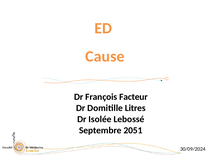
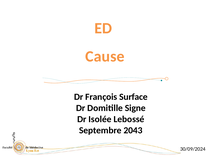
Facteur: Facteur -> Surface (133, 97)
Litres: Litres -> Signe (135, 108)
2051: 2051 -> 2043 (133, 131)
